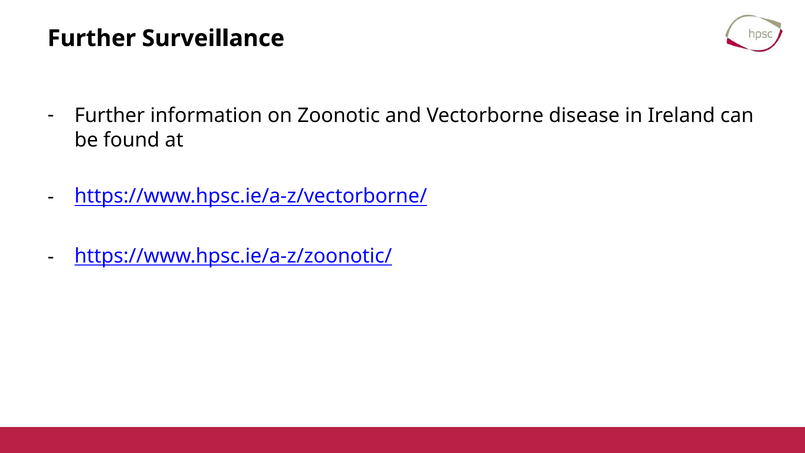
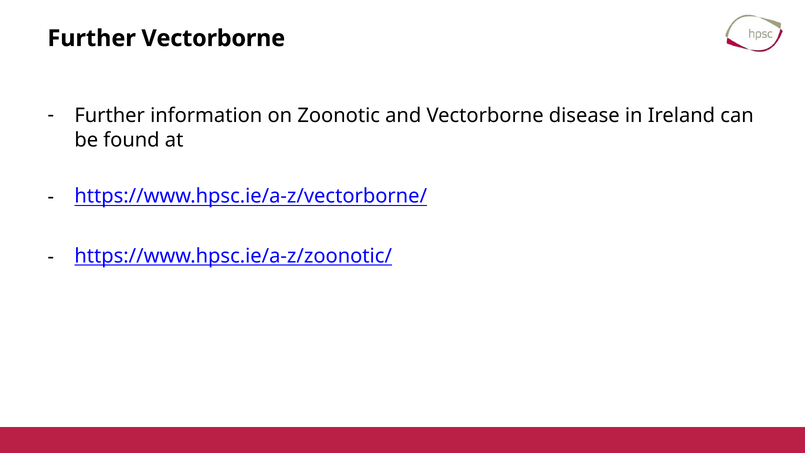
Further Surveillance: Surveillance -> Vectorborne (213, 38)
